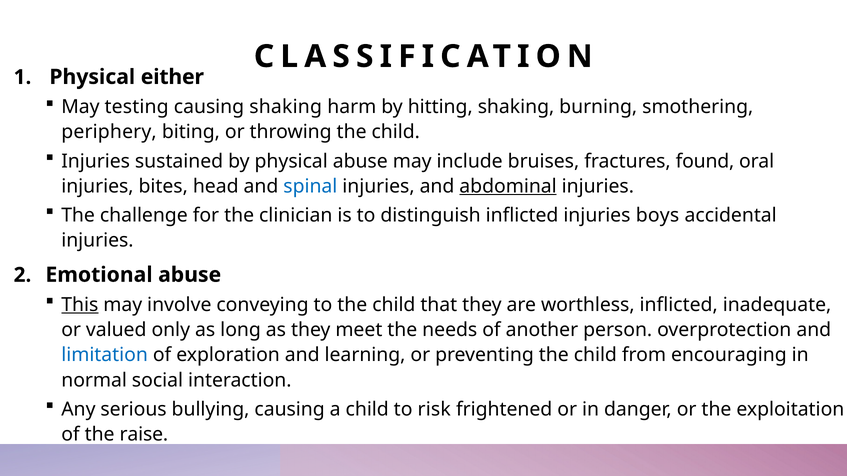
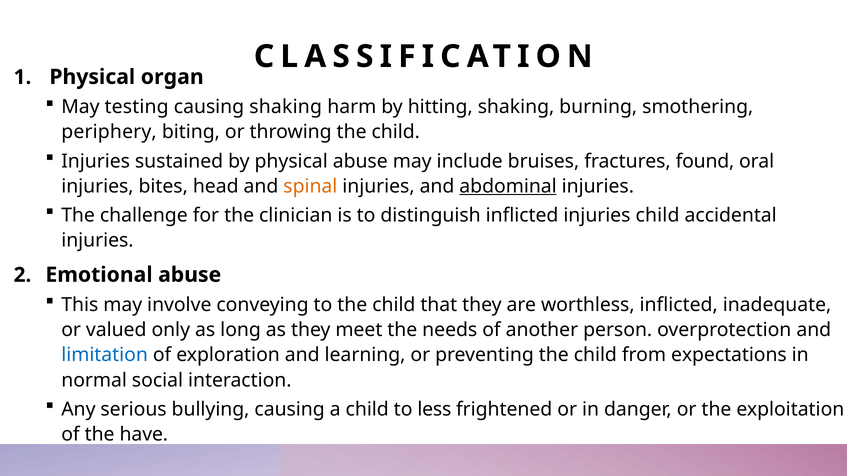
either: either -> organ (172, 77)
spinal colour: blue -> orange (310, 186)
injuries boys: boys -> child (658, 215)
This underline: present -> none (80, 305)
encouraging: encouraging -> expectations (729, 355)
risk: risk -> less (434, 410)
raise: raise -> have (144, 435)
